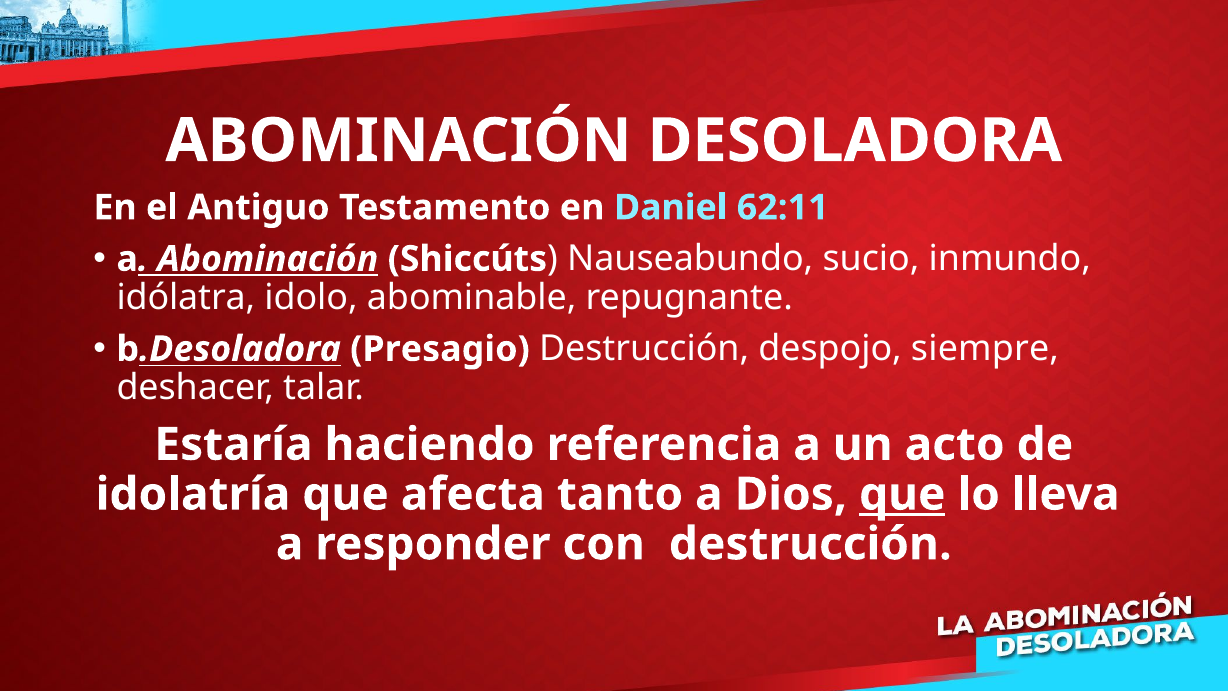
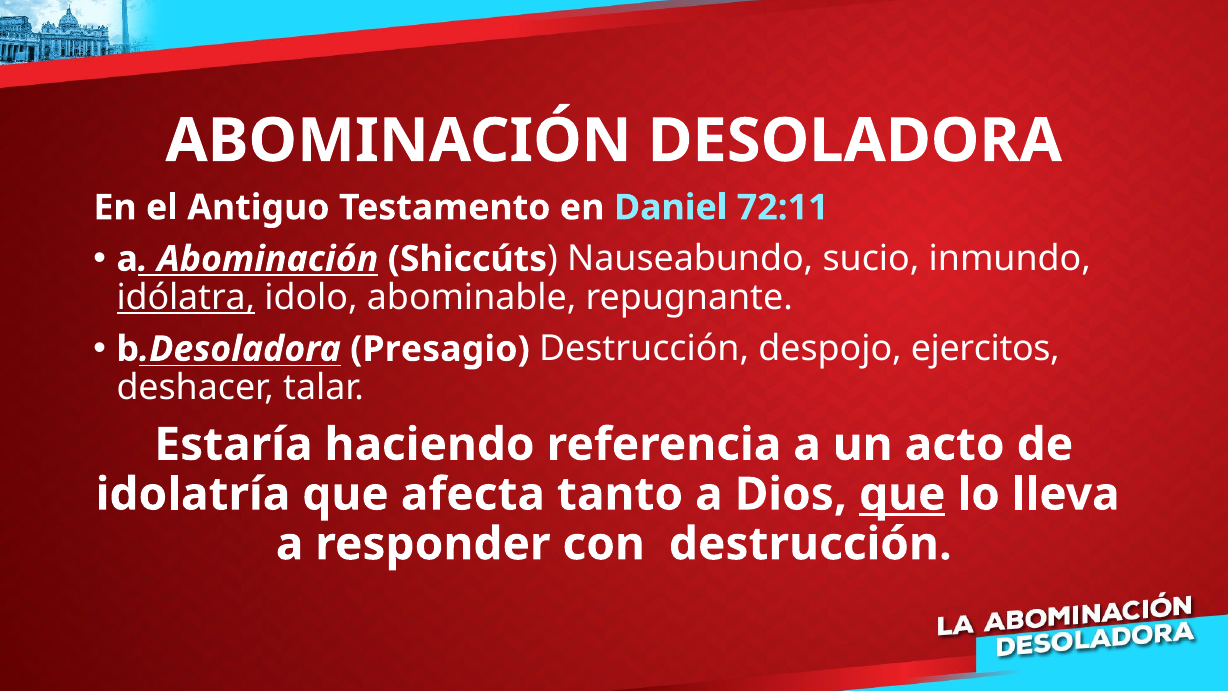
62:11: 62:11 -> 72:11 (783, 207)
idólatra underline: none -> present (186, 298)
siempre: siempre -> ejercitos (985, 349)
